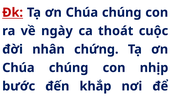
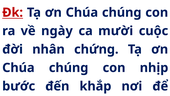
thoát: thoát -> mười (116, 31)
